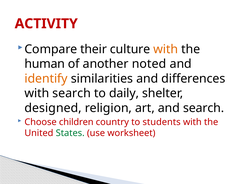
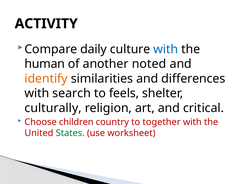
ACTIVITY colour: red -> black (46, 24)
their: their -> daily (94, 49)
with colour: orange -> blue (166, 49)
daily: daily -> feels (124, 93)
designed: designed -> culturally (53, 108)
and search: search -> critical (204, 108)
students: students -> together (162, 122)
